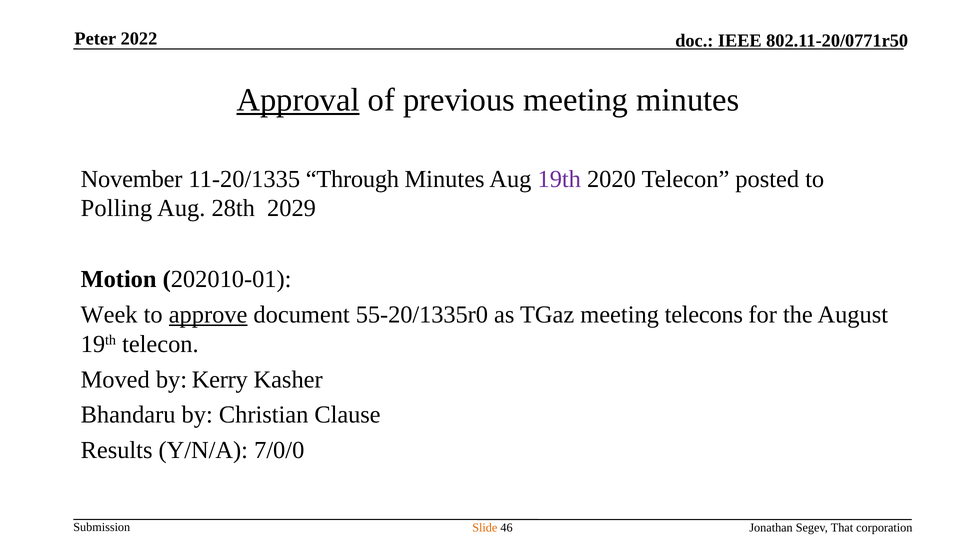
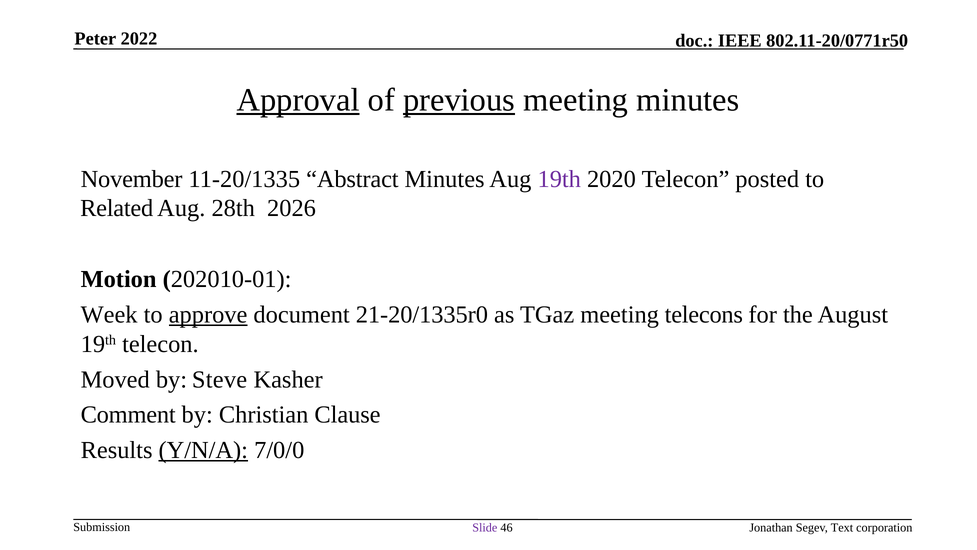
previous underline: none -> present (459, 100)
Through: Through -> Abstract (352, 179)
Polling: Polling -> Related (117, 208)
2029: 2029 -> 2026 (292, 208)
55-20/1335r0: 55-20/1335r0 -> 21-20/1335r0 (422, 314)
Kerry: Kerry -> Steve (220, 379)
Bhandaru: Bhandaru -> Comment (128, 415)
Y/N/A underline: none -> present (203, 450)
Slide colour: orange -> purple (485, 527)
That: That -> Text (842, 527)
